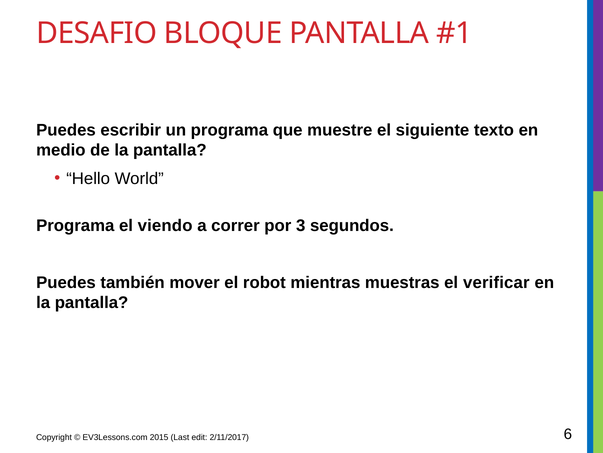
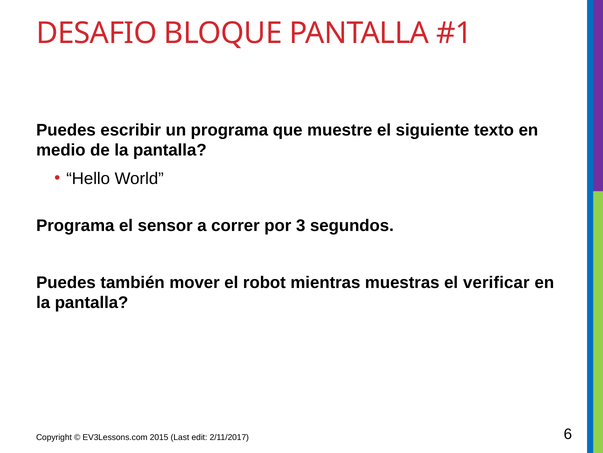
viendo: viendo -> sensor (165, 225)
